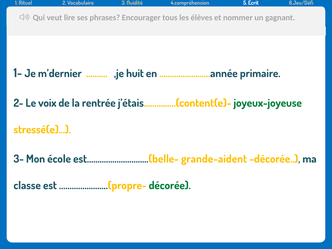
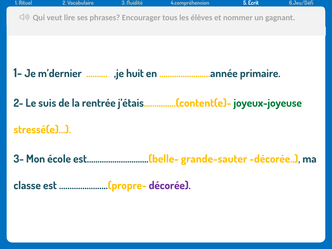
voix: voix -> suis (47, 103)
grande-aident: grande-aident -> grande-sauter (214, 159)
décorée colour: green -> purple (170, 185)
